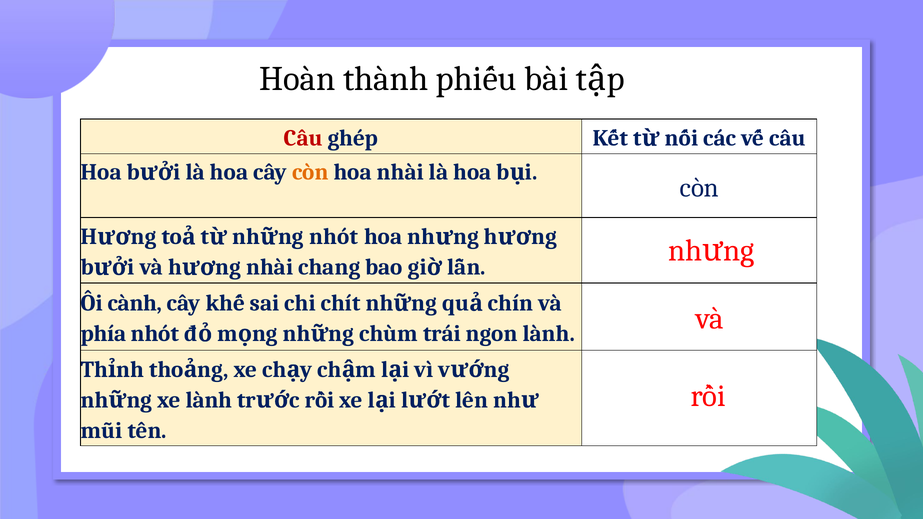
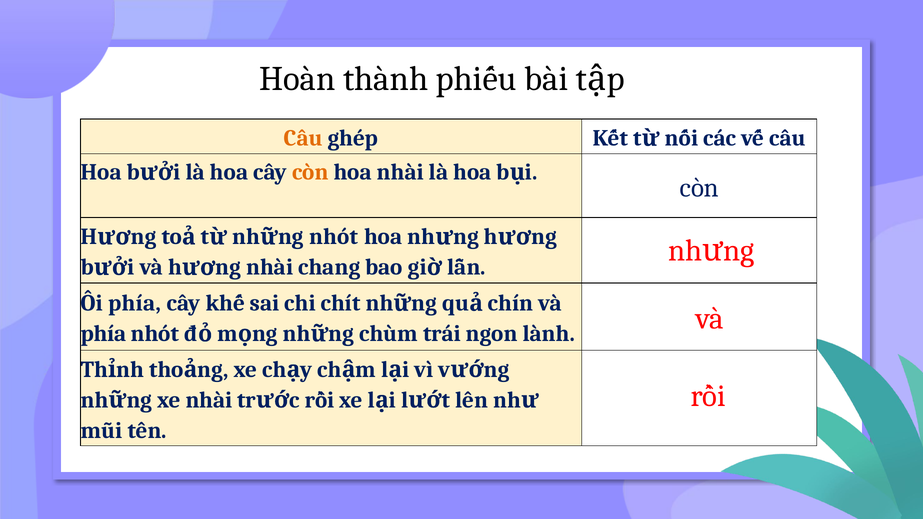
Câu colour: red -> orange (303, 138)
Ôi cành: cành -> phía (135, 303)
xe lành: lành -> nhài (209, 400)
